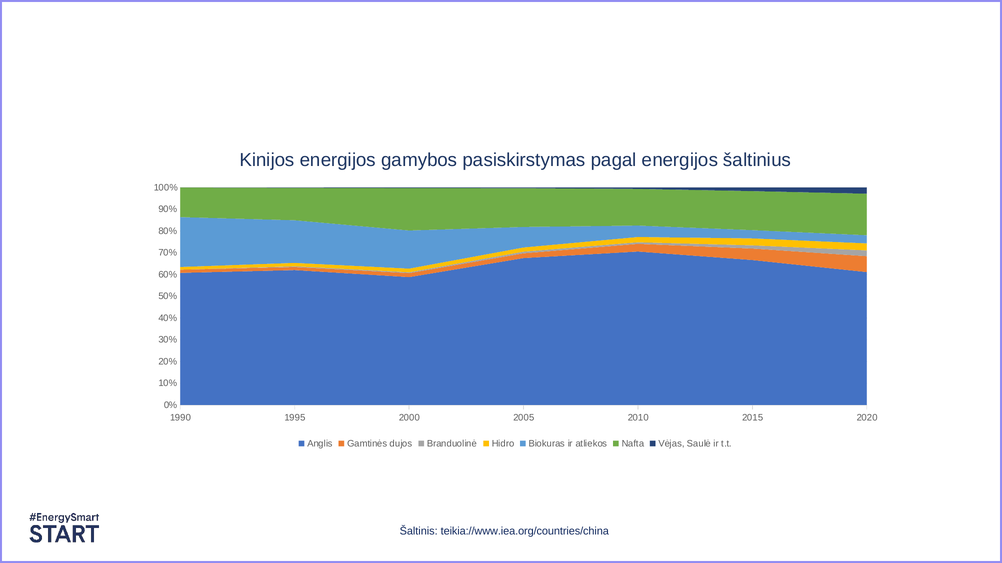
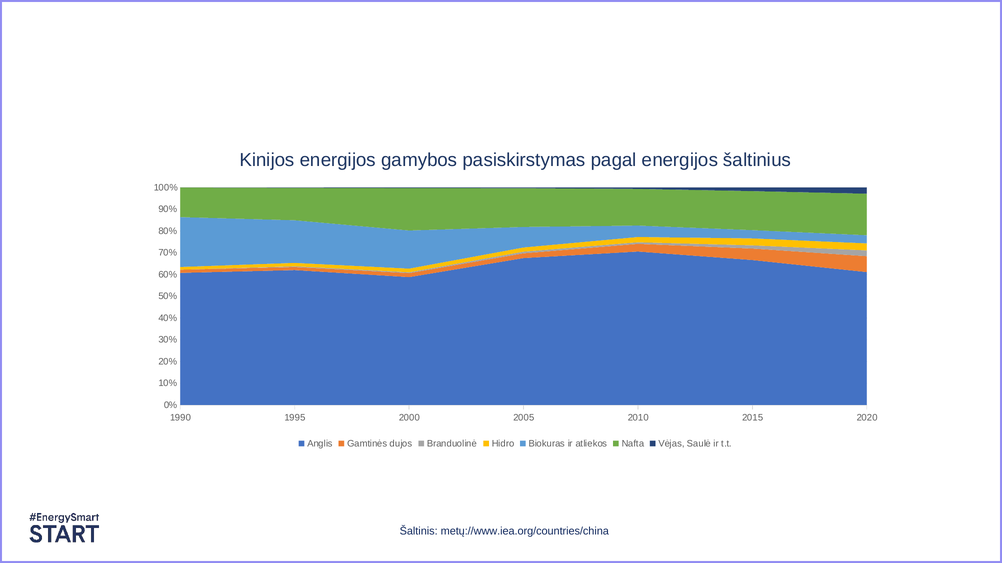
teikia://www.iea.org/countries/china: teikia://www.iea.org/countries/china -> metų://www.iea.org/countries/china (525, 532)
